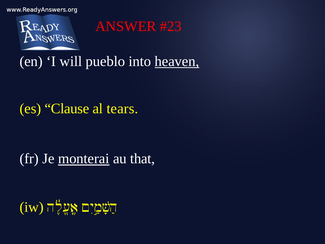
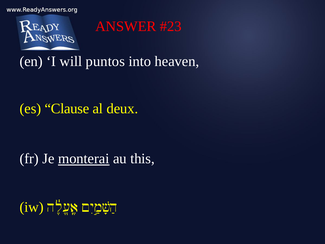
pueblo: pueblo -> puntos (105, 61)
heaven underline: present -> none (177, 61)
tears: tears -> deux (122, 108)
that: that -> this (142, 159)
